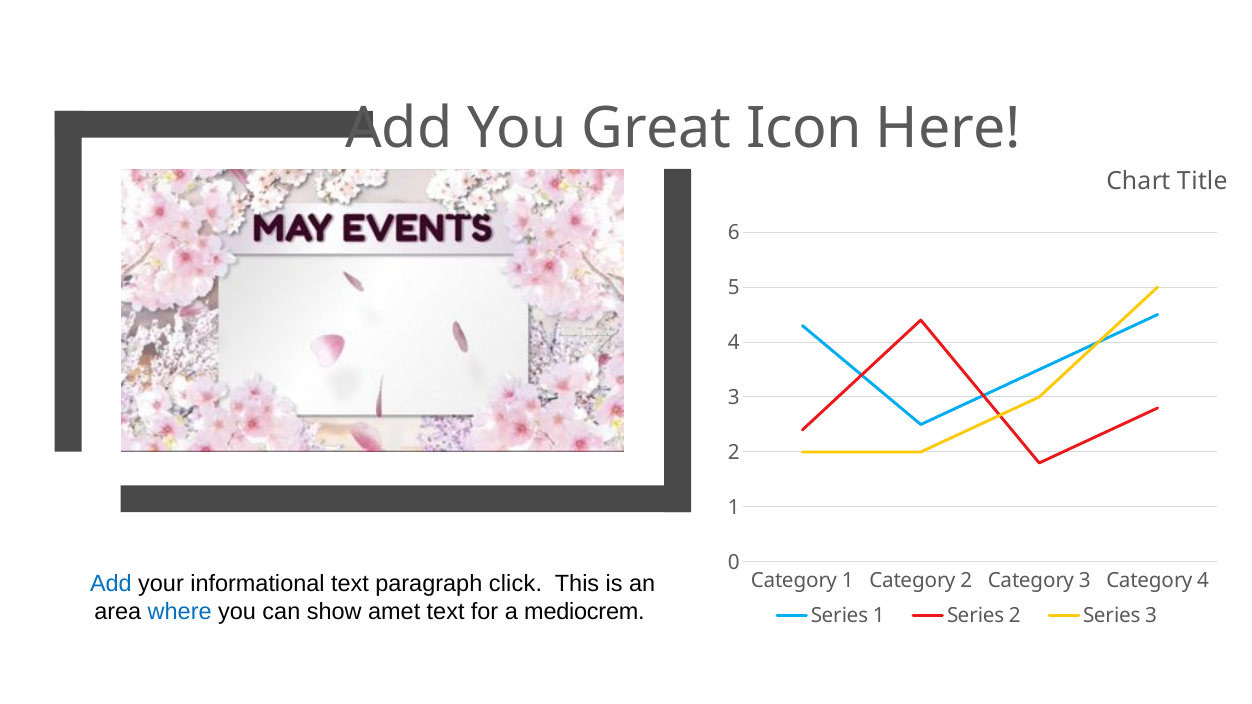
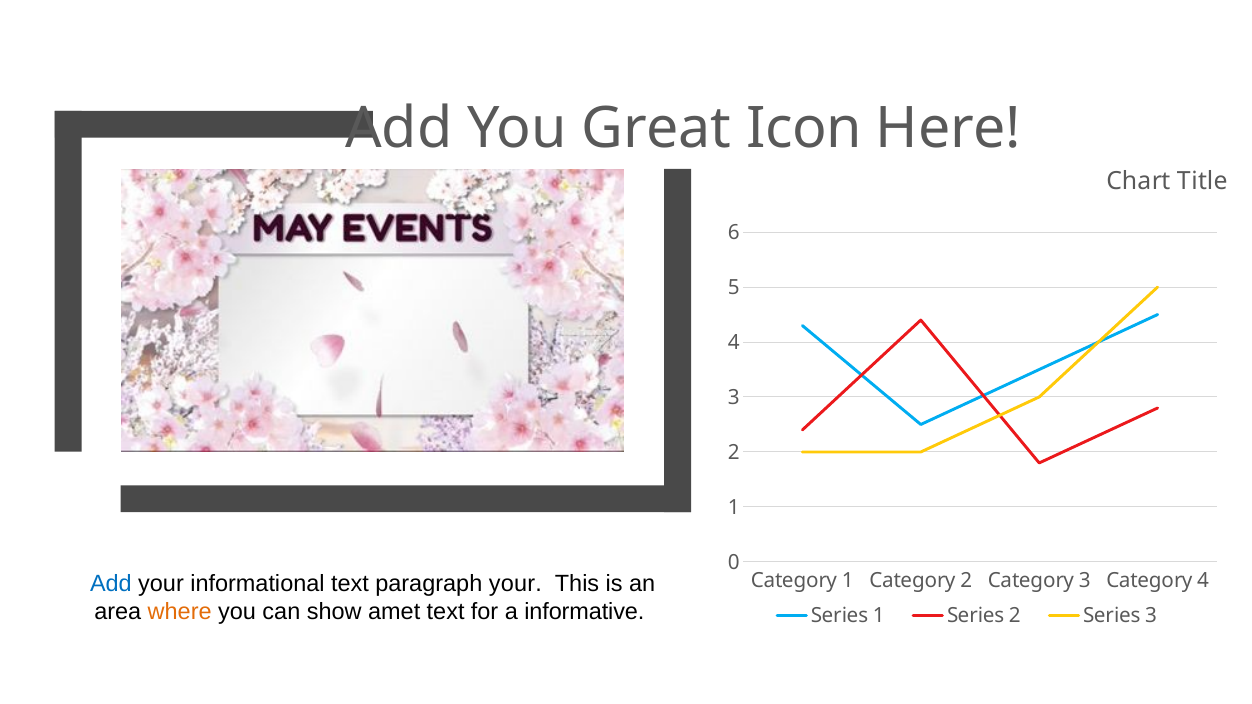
paragraph click: click -> your (515, 584)
where colour: blue -> orange (180, 612)
mediocrem: mediocrem -> informative (584, 612)
